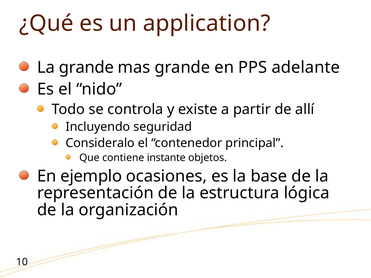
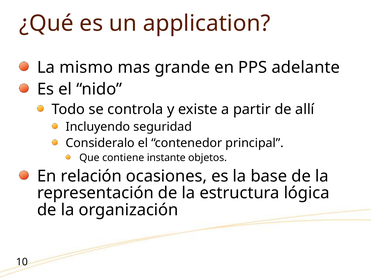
La grande: grande -> mismo (86, 68)
ejemplo: ejemplo -> relación (91, 176)
